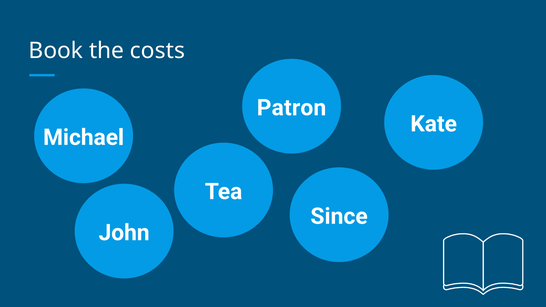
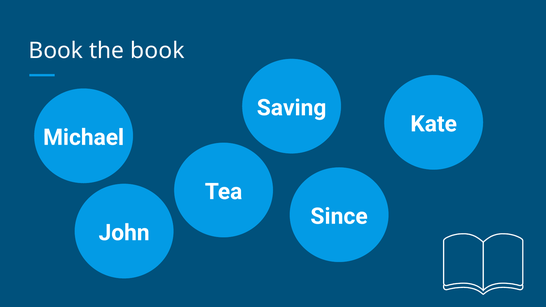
the costs: costs -> book (157, 51)
Patron: Patron -> Saving (292, 108)
